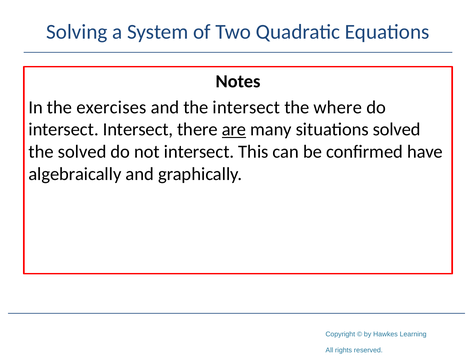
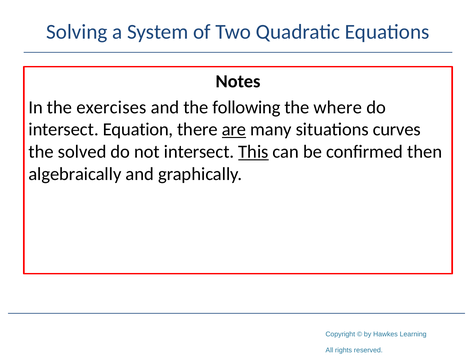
the intersect: intersect -> following (246, 107)
intersect Intersect: Intersect -> Equation (138, 130)
situations solved: solved -> curves (397, 130)
This underline: none -> present (253, 152)
have: have -> then (425, 152)
